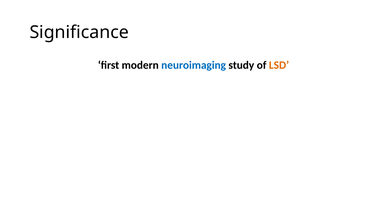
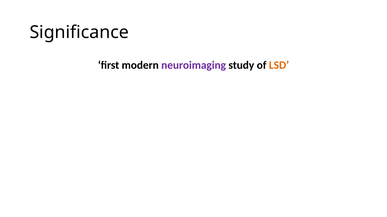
neuroimaging colour: blue -> purple (194, 65)
